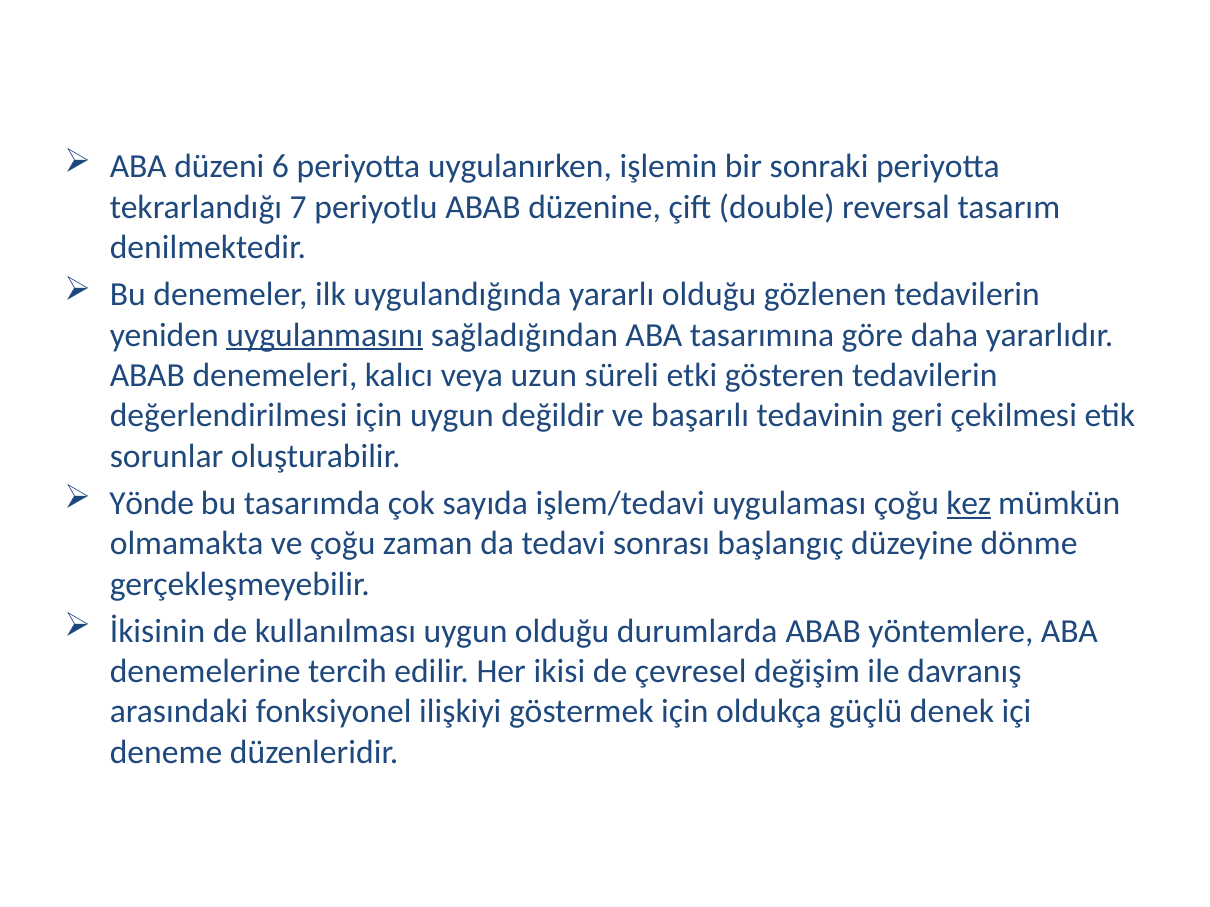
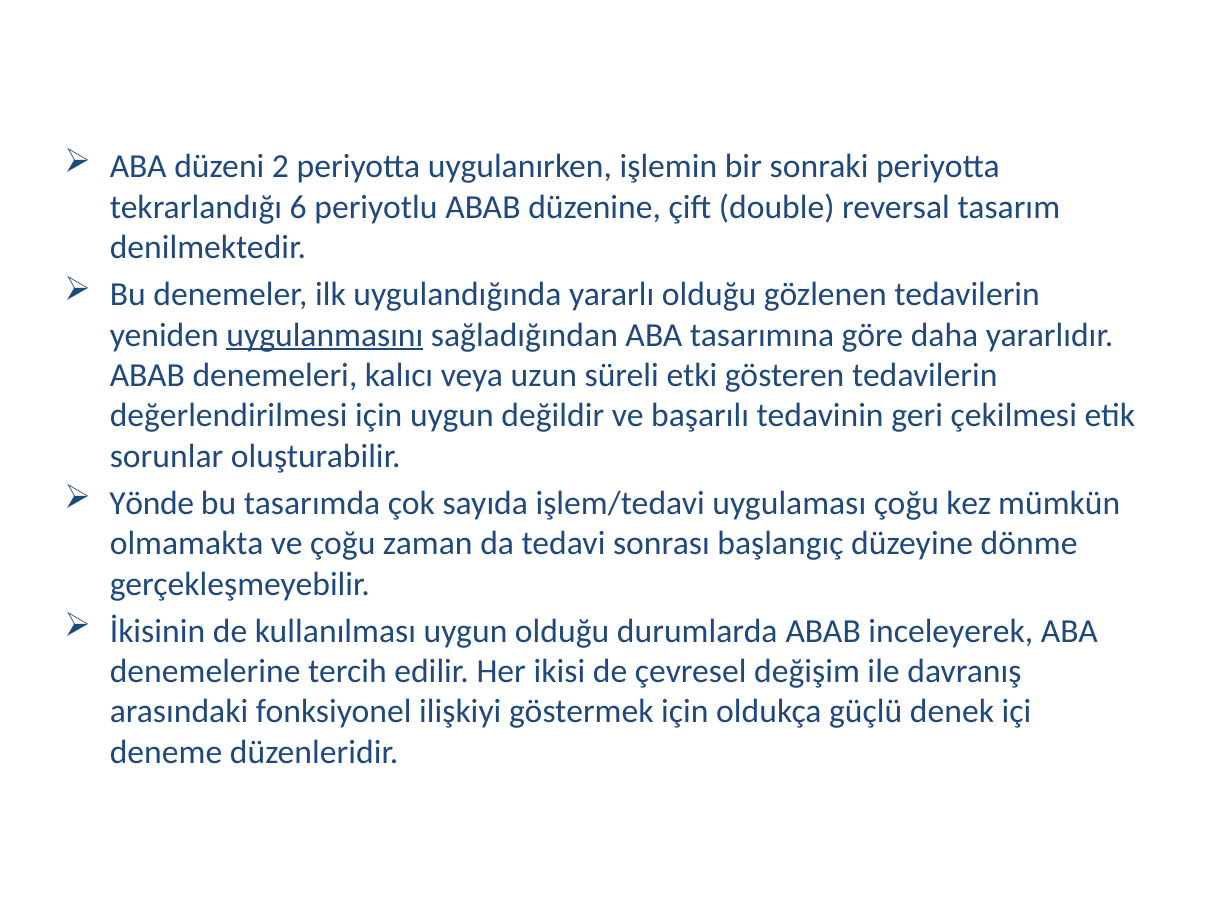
6: 6 -> 2 (281, 167)
7: 7 -> 6 (298, 207)
kez underline: present -> none (969, 503)
yöntemlere: yöntemlere -> inceleyerek (951, 631)
